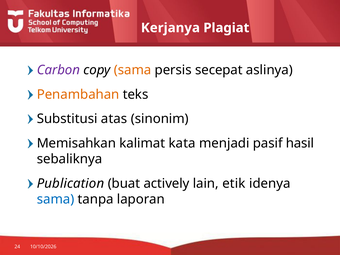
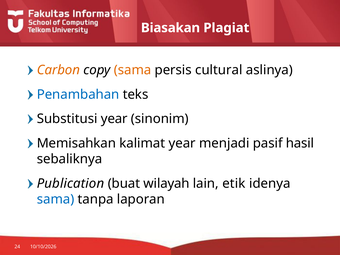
Kerjanya: Kerjanya -> Biasakan (170, 28)
Carbon colour: purple -> orange (58, 70)
secepat: secepat -> cultural (219, 70)
Penambahan colour: orange -> blue (78, 94)
Substitusi atas: atas -> year (114, 119)
kalimat kata: kata -> year (182, 143)
actively: actively -> wilayah (167, 183)
